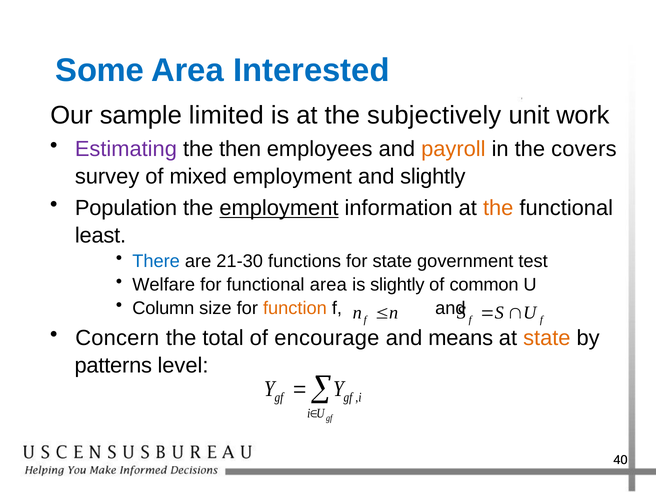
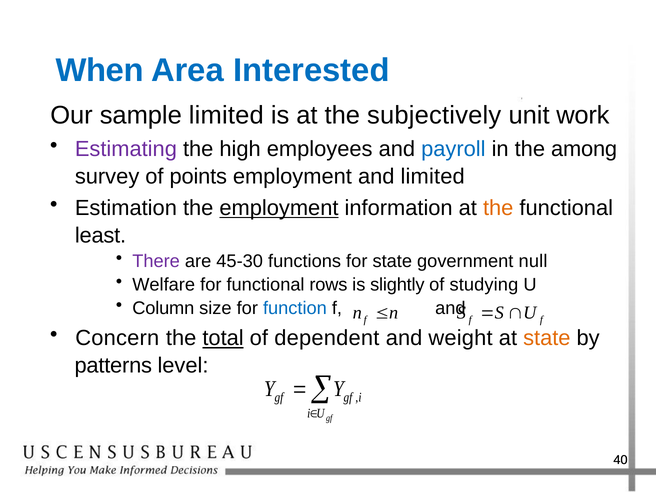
Some: Some -> When (100, 71)
then: then -> high (240, 149)
payroll colour: orange -> blue (453, 149)
covers: covers -> among (584, 149)
mixed: mixed -> points (198, 176)
and slightly: slightly -> limited (433, 176)
Population: Population -> Estimation (126, 208)
There colour: blue -> purple (156, 261)
21-30: 21-30 -> 45-30 (240, 261)
test: test -> null (533, 261)
functional area: area -> rows (328, 285)
common: common -> studying (484, 285)
function colour: orange -> blue (295, 308)
total underline: none -> present (223, 338)
encourage: encourage -> dependent (327, 338)
means: means -> weight (461, 338)
